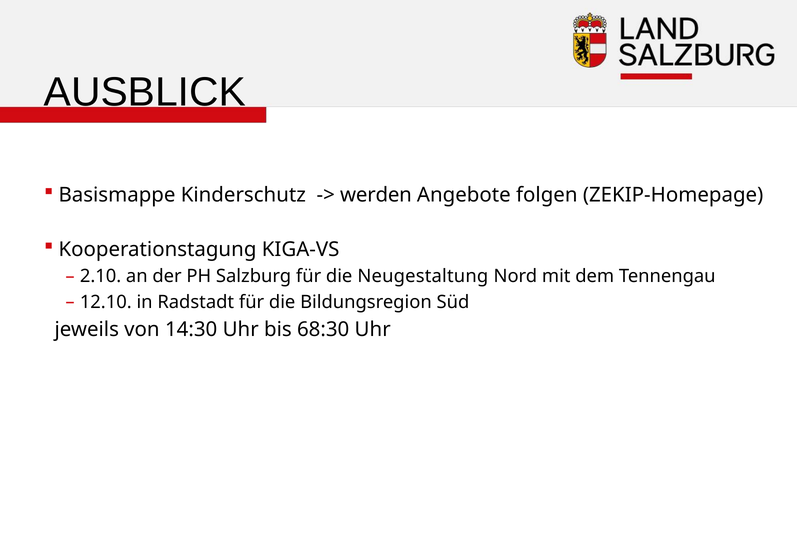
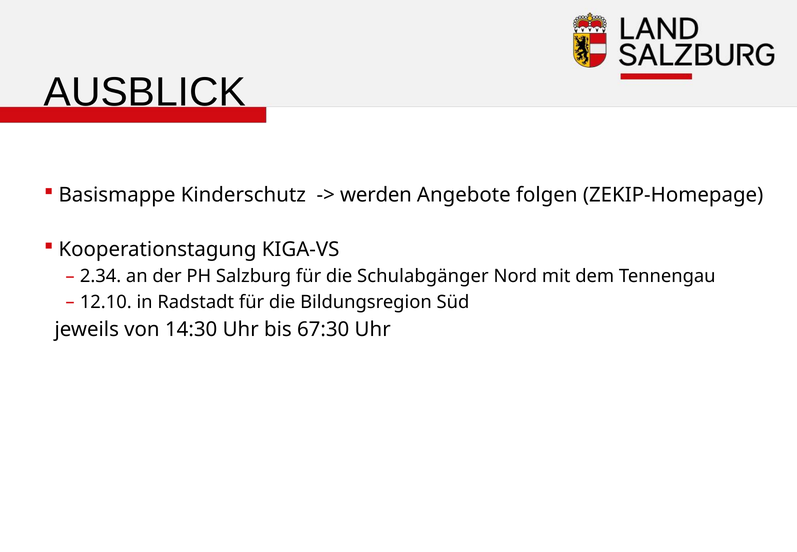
2.10: 2.10 -> 2.34 (101, 276)
Neugestaltung: Neugestaltung -> Schulabgänger (423, 276)
68:30: 68:30 -> 67:30 (323, 330)
